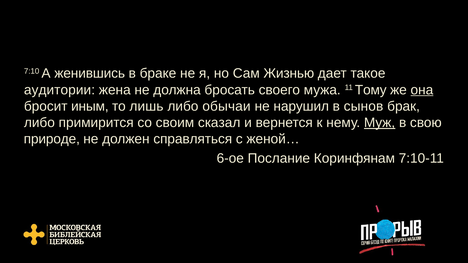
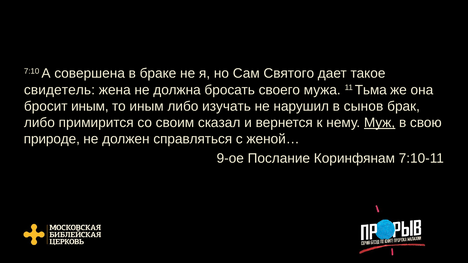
женившись: женившись -> совершена (90, 74)
Жизнью: Жизнью -> Святого (289, 74)
аудитории: аудитории -> свидетель (59, 90)
Тому: Тому -> Тьма (371, 90)
она underline: present -> none (422, 90)
то лишь: лишь -> иным (147, 106)
обычаи: обычаи -> изучать (227, 106)
6-ое: 6-ое -> 9-ое (230, 158)
